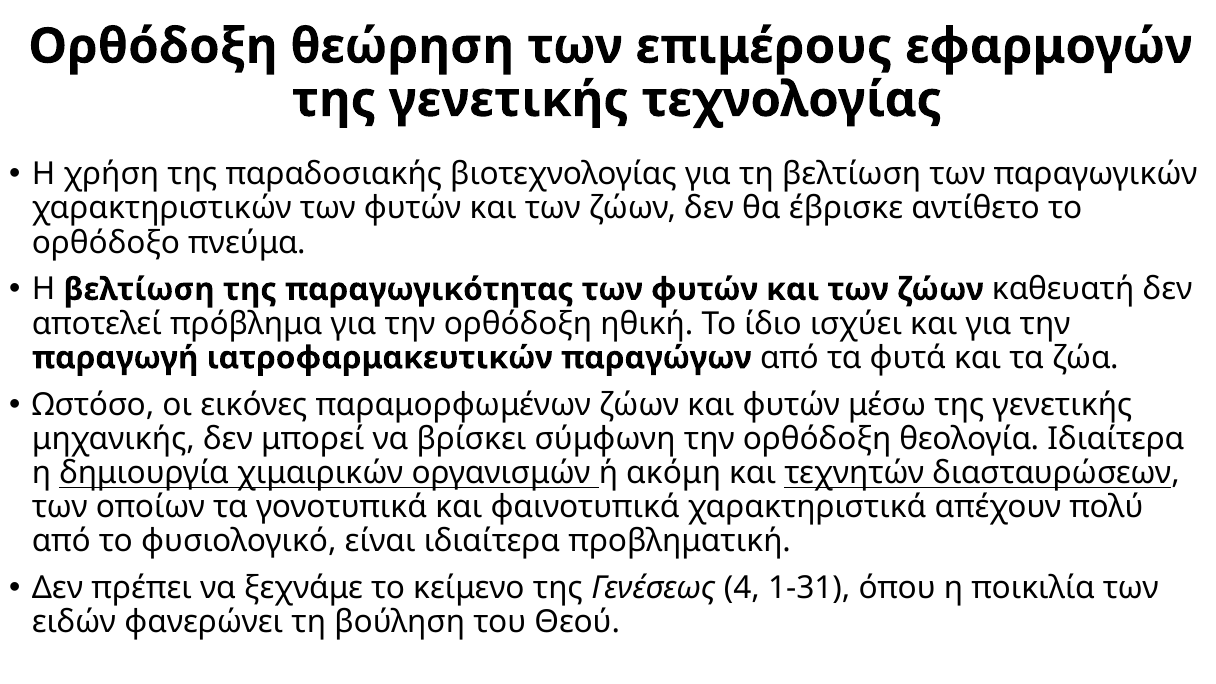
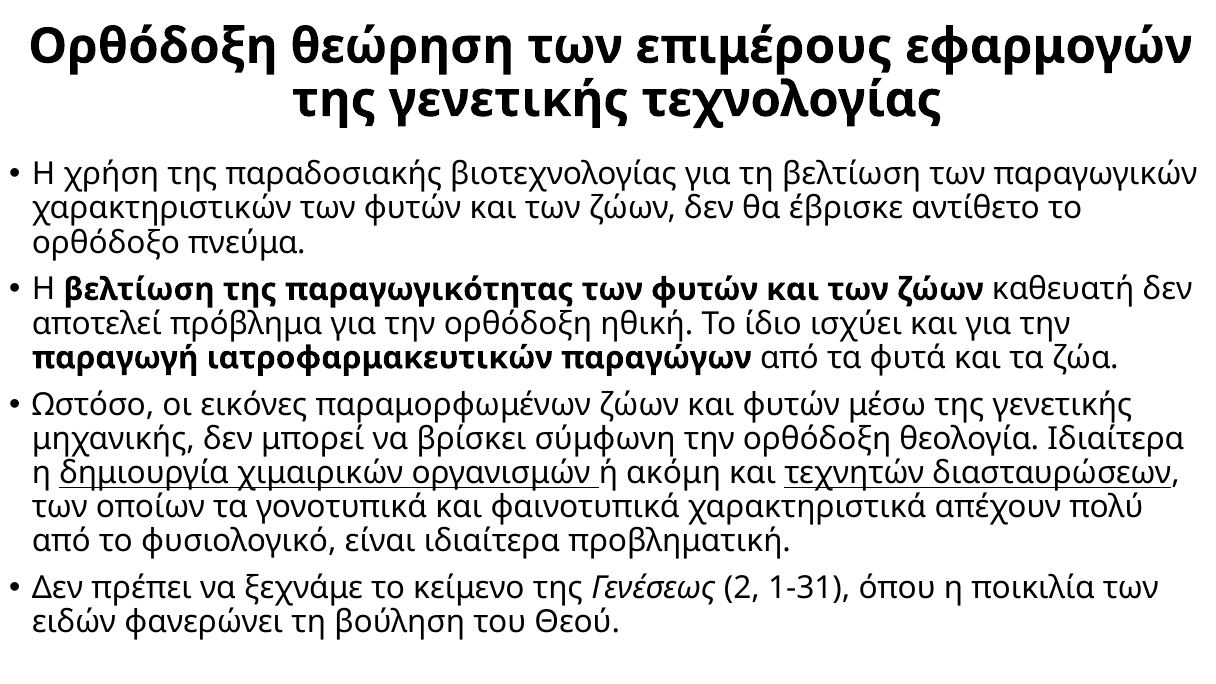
4: 4 -> 2 (742, 588)
